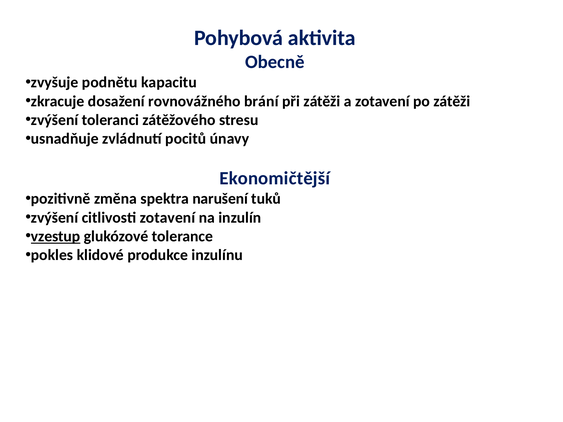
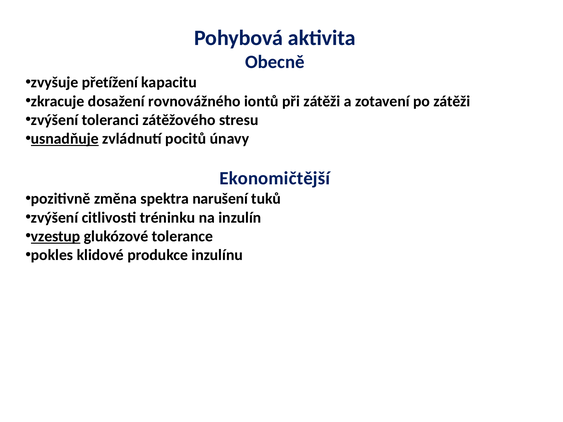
podnětu: podnětu -> přetížení (110, 83)
brání: brání -> iontů (261, 101)
usnadňuje underline: none -> present (65, 139)
citlivosti zotavení: zotavení -> tréninku (167, 218)
